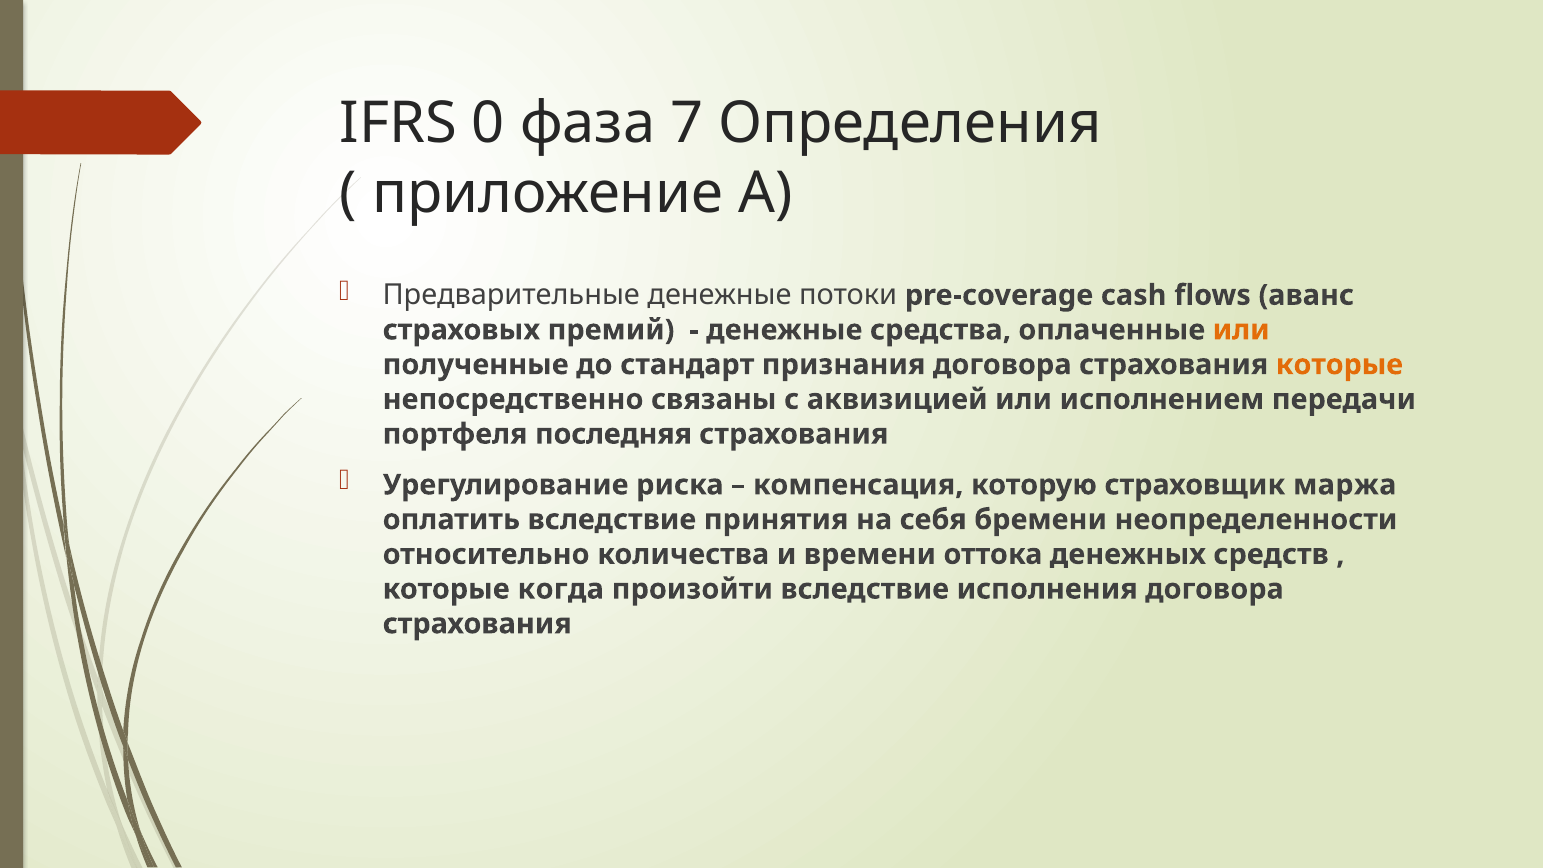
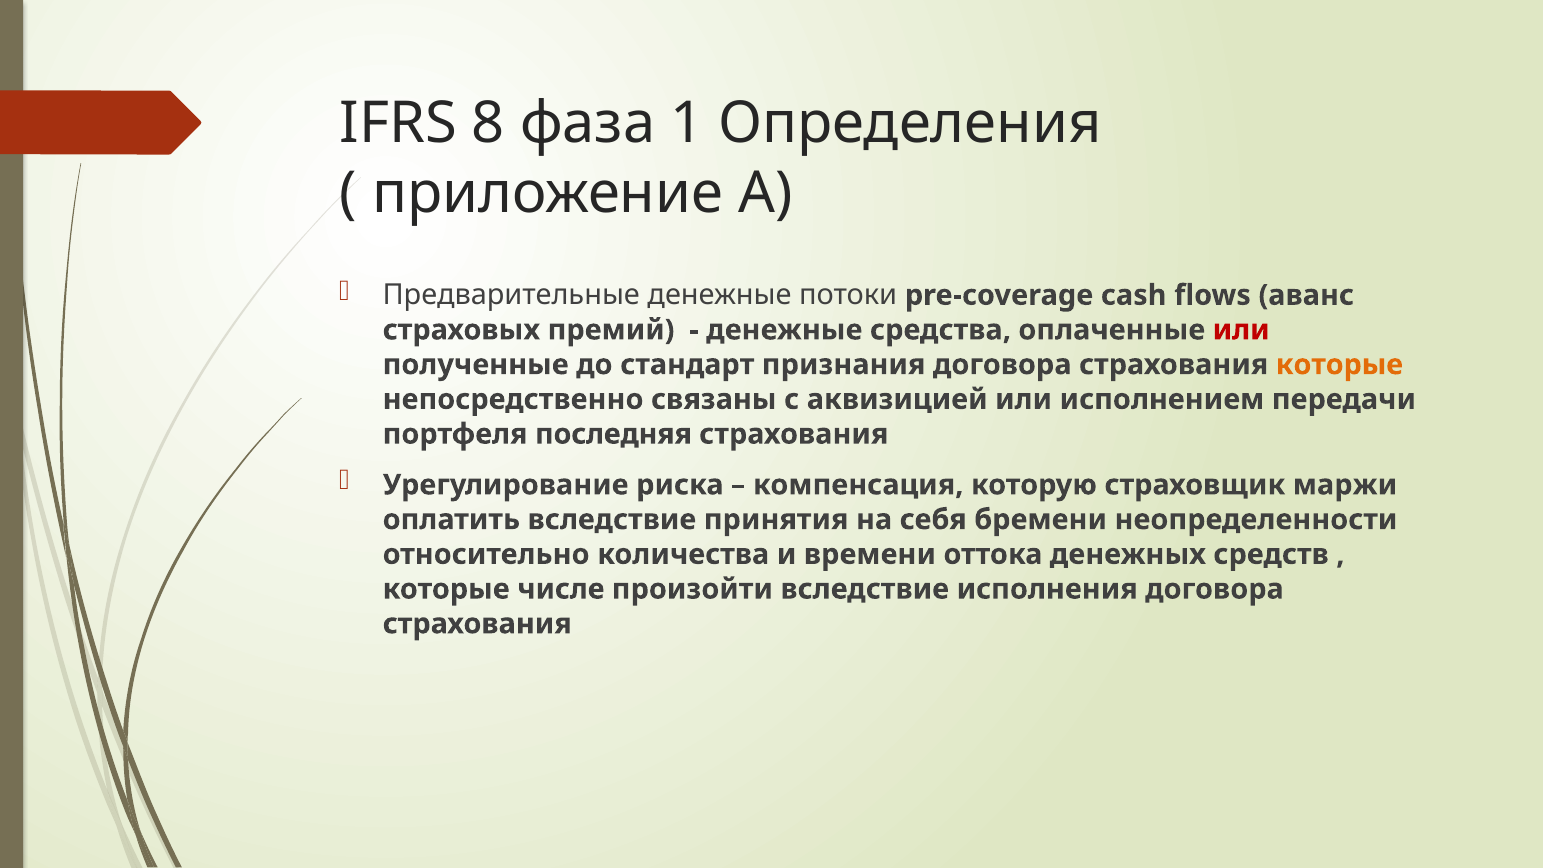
0: 0 -> 8 (489, 124)
7: 7 -> 1 (687, 124)
или colour: orange -> red (1241, 330)
маржа: маржа -> маржи (1345, 485)
когда: когда -> числе (561, 589)
